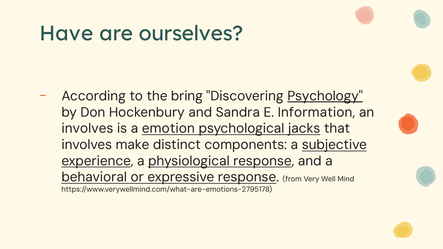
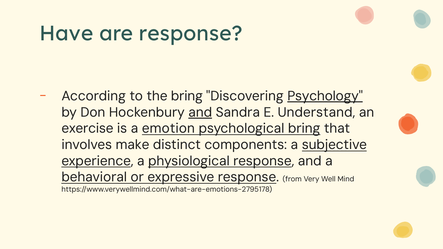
are ourselves: ourselves -> response (191, 34)
and underline: none -> present (200, 112)
Information: Information -> Understand (316, 112)
involves: involves -> exercise (87, 129)
psychological jacks: jacks -> bring (304, 129)
